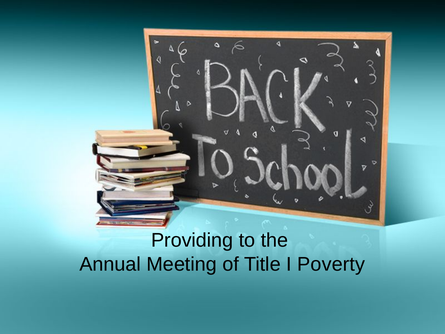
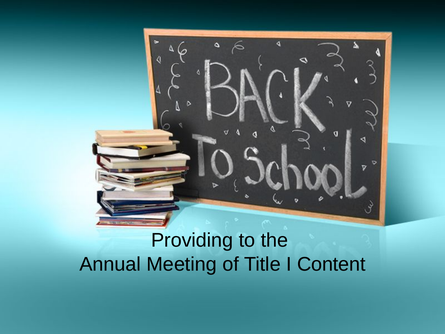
Poverty: Poverty -> Content (331, 264)
